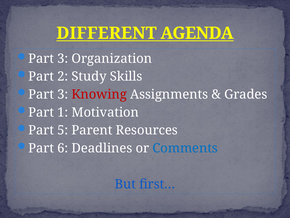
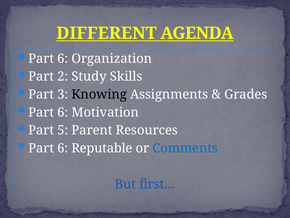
3: 3 -> 6 (63, 58)
Knowing colour: red -> black (99, 94)
1: 1 -> 6 (63, 112)
Deadlines: Deadlines -> Reputable (102, 148)
